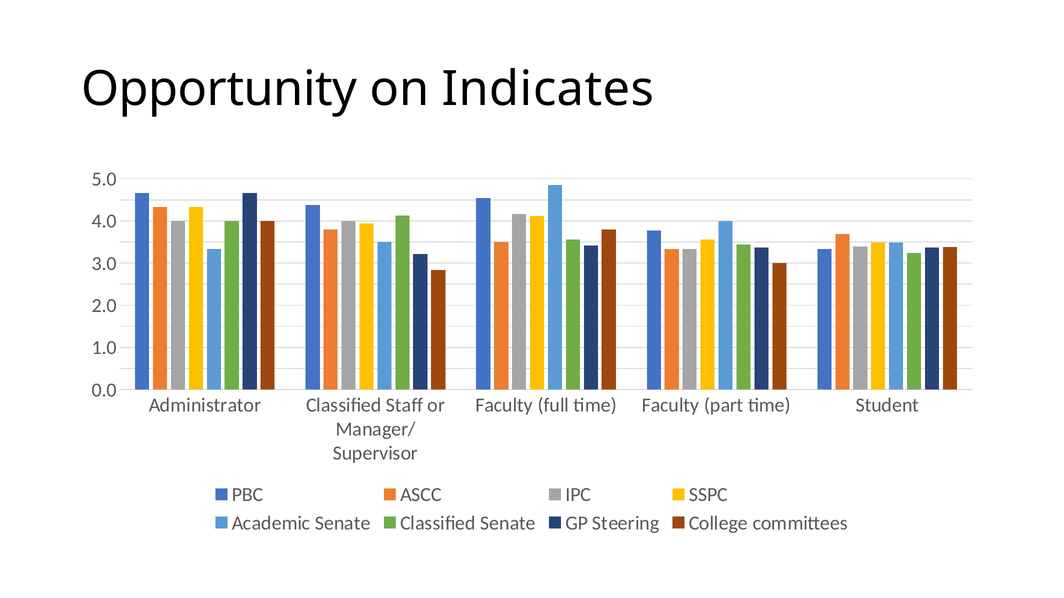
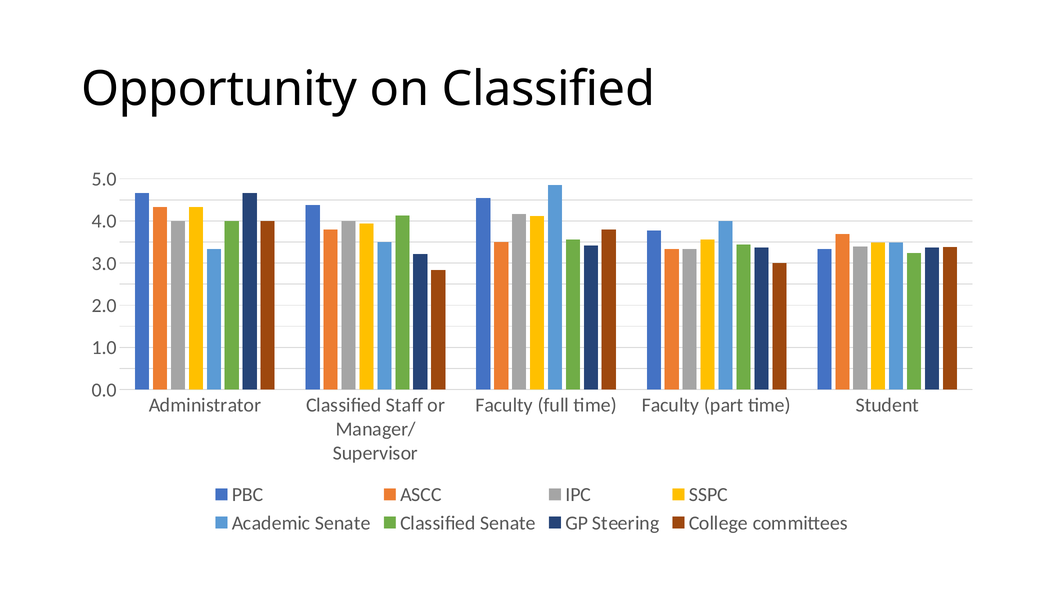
on Indicates: Indicates -> Classified (548, 89)
